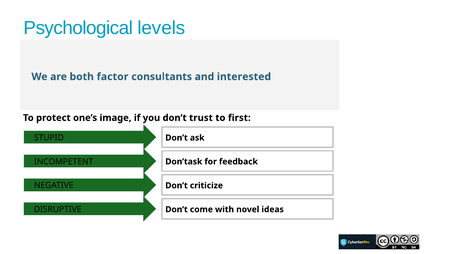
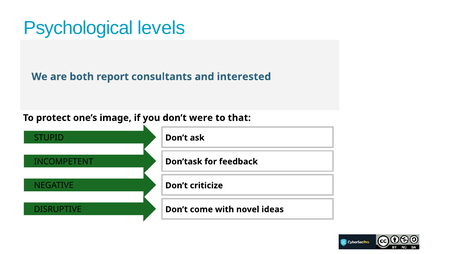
factor: factor -> report (113, 77)
trust: trust -> were (201, 118)
first: first -> that (239, 118)
